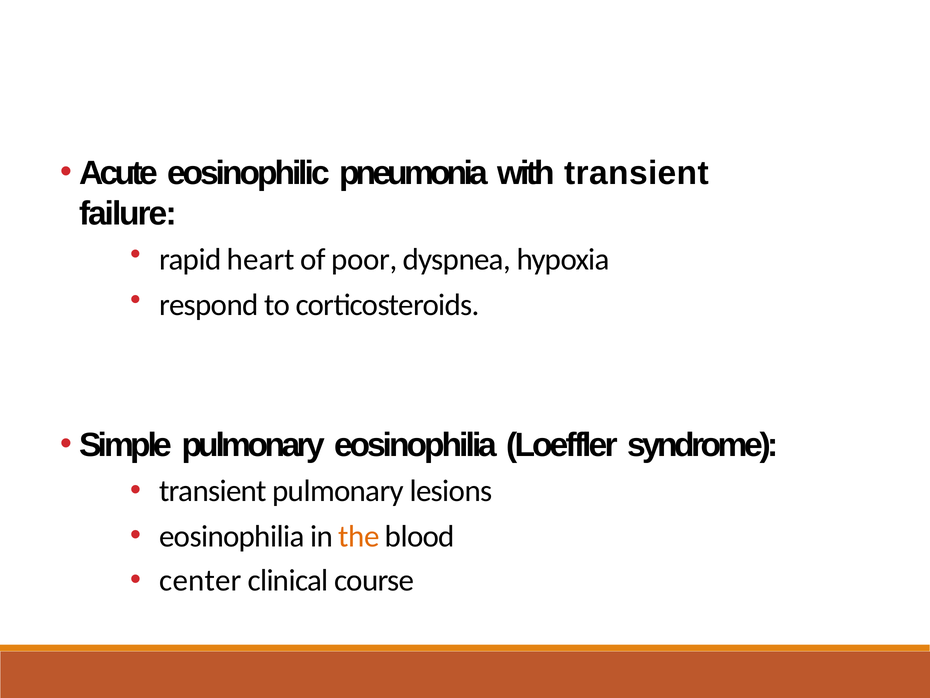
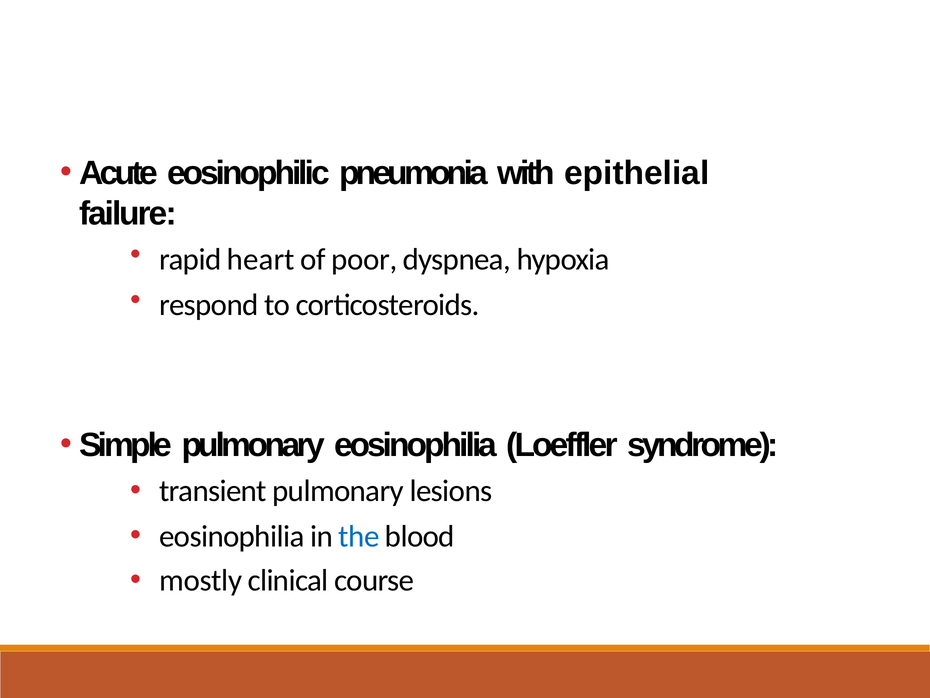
with transient: transient -> epithelial (637, 173)
the colour: orange -> blue (359, 536)
center: center -> mostly (201, 580)
